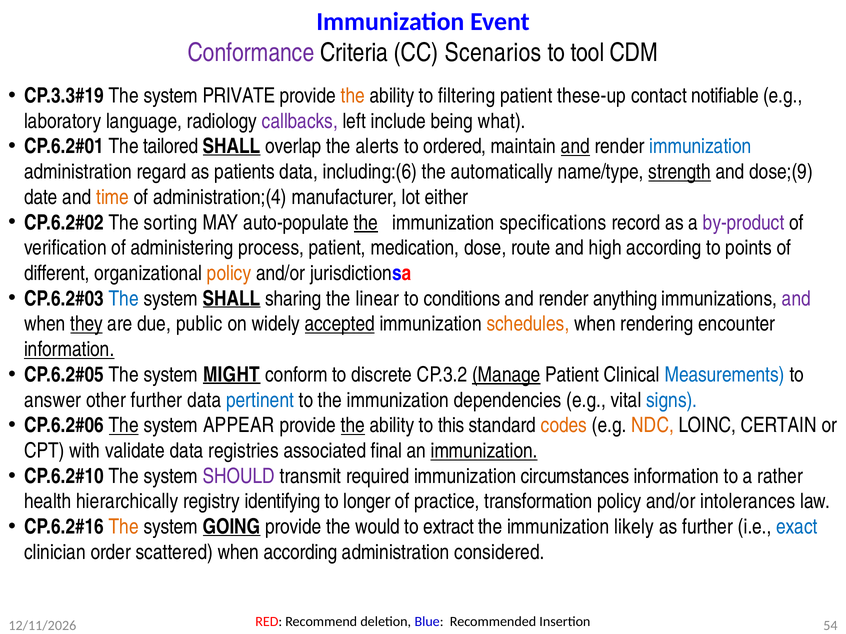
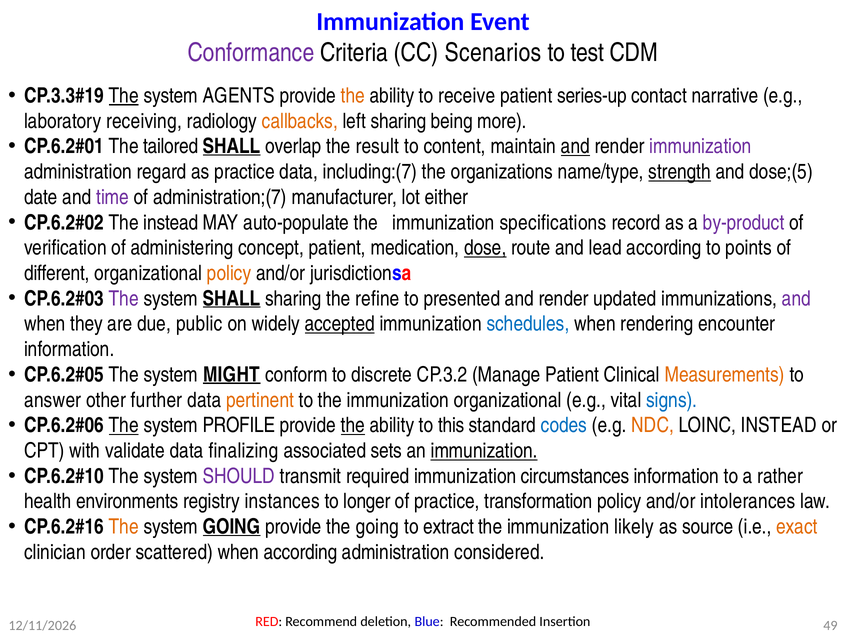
tool: tool -> test (588, 53)
The underline: none -> present (124, 96)
PRIVATE: PRIVATE -> AGENTS (239, 96)
filtering: filtering -> receive (467, 96)
these-up: these-up -> series-up (592, 96)
notifiable: notifiable -> narrative (725, 96)
language: language -> receiving (144, 121)
callbacks colour: purple -> orange (300, 121)
left include: include -> sharing (398, 121)
what: what -> more (502, 121)
alerts: alerts -> result (377, 147)
ordered: ordered -> content (455, 147)
immunization colour: blue -> purple (700, 147)
as patients: patients -> practice (245, 172)
including:(6: including:(6 -> including:(7 (370, 172)
automatically: automatically -> organizations (502, 172)
dose;(9: dose;(9 -> dose;(5 (781, 172)
time colour: orange -> purple (113, 197)
administration;(4: administration;(4 -> administration;(7 (220, 197)
The sorting: sorting -> instead (171, 223)
the underline: present -> none (366, 223)
process: process -> concept (271, 248)
dose underline: none -> present (485, 248)
high: high -> lead (605, 248)
The colour: blue -> purple (124, 299)
linear: linear -> refine (377, 299)
conditions: conditions -> presented (462, 299)
anything: anything -> updated (625, 299)
they underline: present -> none (87, 324)
schedules colour: orange -> blue (528, 324)
information underline: present -> none (69, 350)
Manage underline: present -> none (506, 375)
Measurements colour: blue -> orange (725, 375)
pertinent colour: blue -> orange (260, 400)
immunization dependencies: dependencies -> organizational (508, 400)
APPEAR: APPEAR -> PROFILE (239, 426)
codes colour: orange -> blue (564, 426)
LOINC CERTAIN: CERTAIN -> INSTEAD (779, 426)
registries: registries -> finalizing (243, 451)
final: final -> sets (386, 451)
hierarchically: hierarchically -> environments (127, 502)
identifying: identifying -> instances (282, 502)
the would: would -> going (377, 527)
as further: further -> source (708, 527)
exact colour: blue -> orange (797, 527)
54: 54 -> 49 (830, 626)
